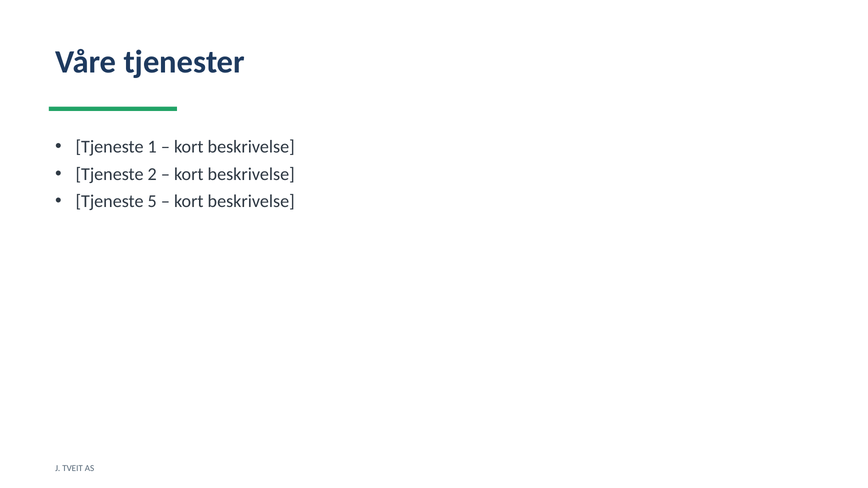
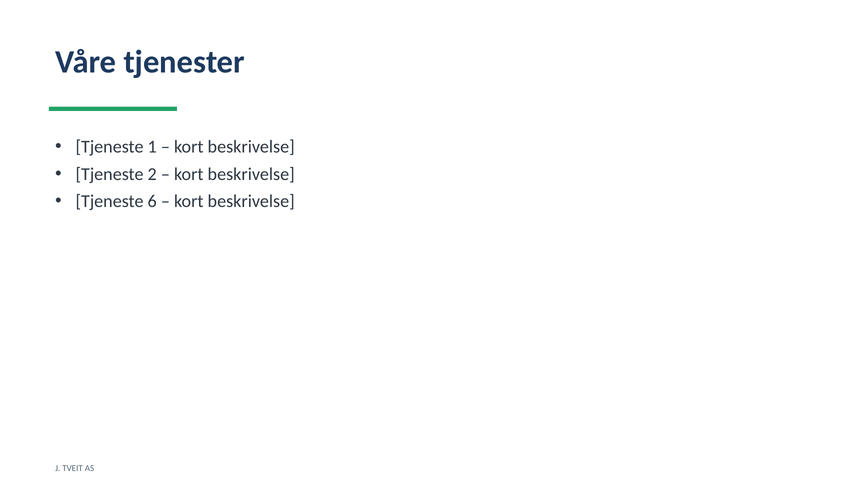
5: 5 -> 6 (152, 201)
